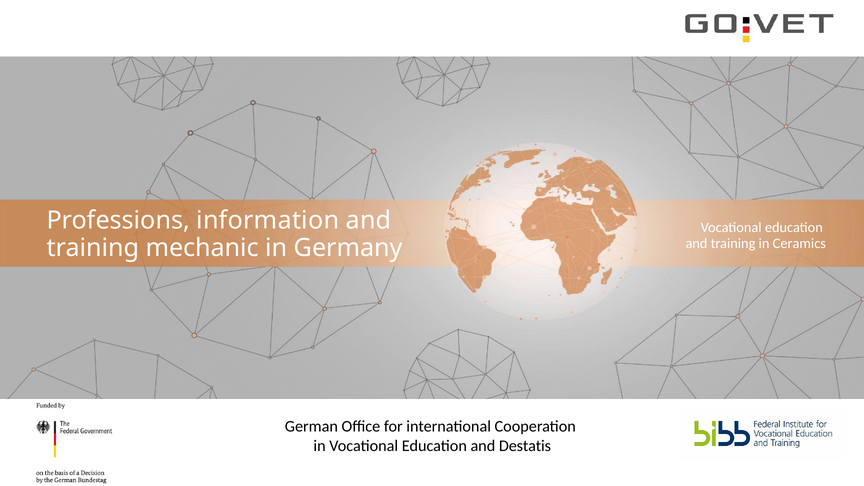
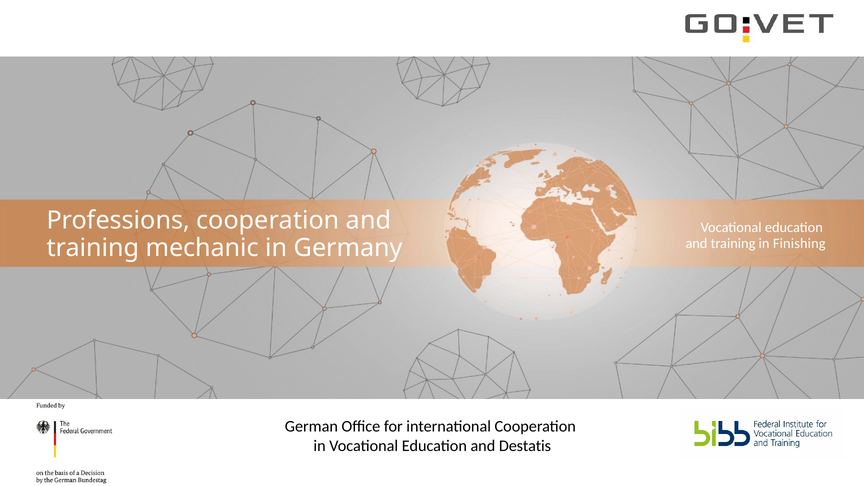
Professions information: information -> cooperation (268, 220)
Ceramics: Ceramics -> Finishing (799, 243)
